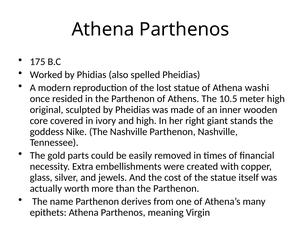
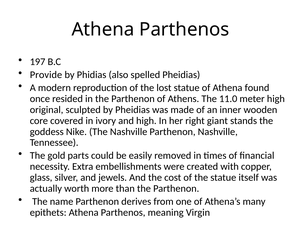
175: 175 -> 197 (38, 62)
Worked: Worked -> Provide (46, 75)
washi: washi -> found (257, 88)
10.5: 10.5 -> 11.0 (228, 99)
